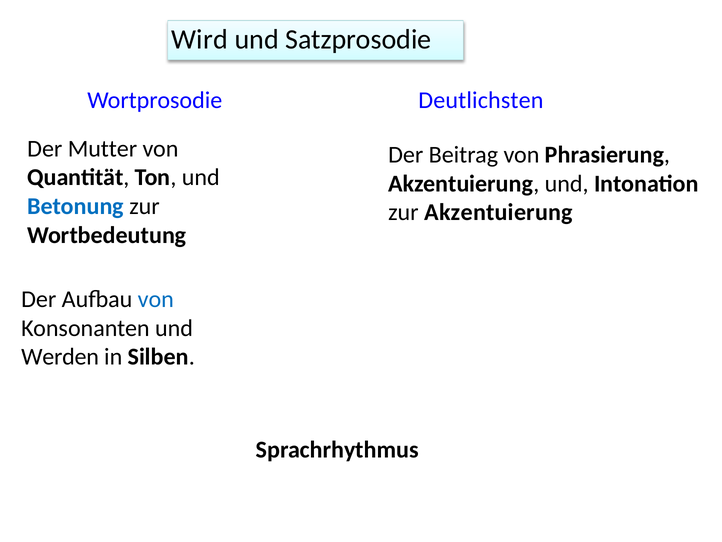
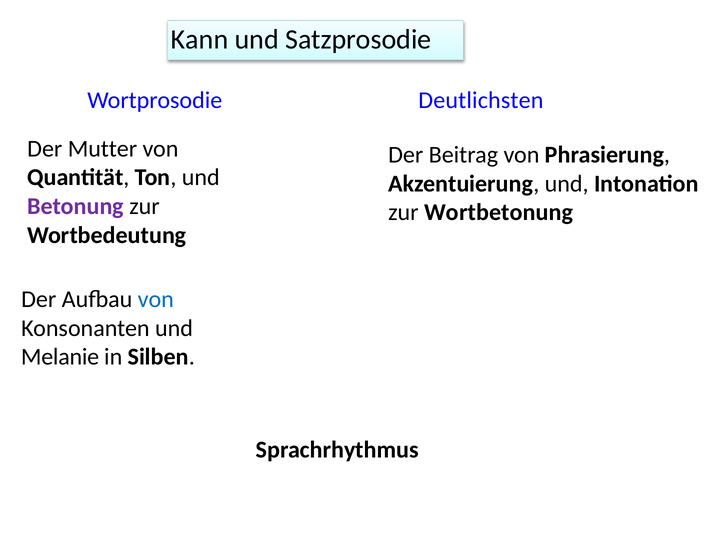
Wird: Wird -> Kann (200, 39)
Betonung colour: blue -> purple (76, 206)
zur Akzentuierung: Akzentuierung -> Wortbetonung (499, 212)
Werden: Werden -> Melanie (60, 357)
